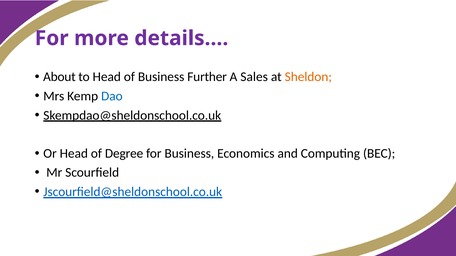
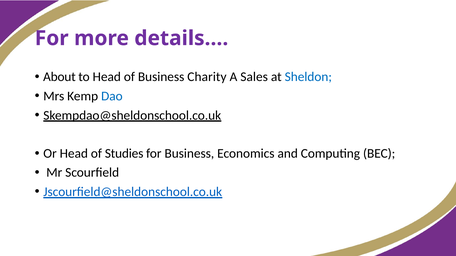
Further: Further -> Charity (207, 77)
Sheldon colour: orange -> blue (308, 77)
Degree: Degree -> Studies (124, 154)
